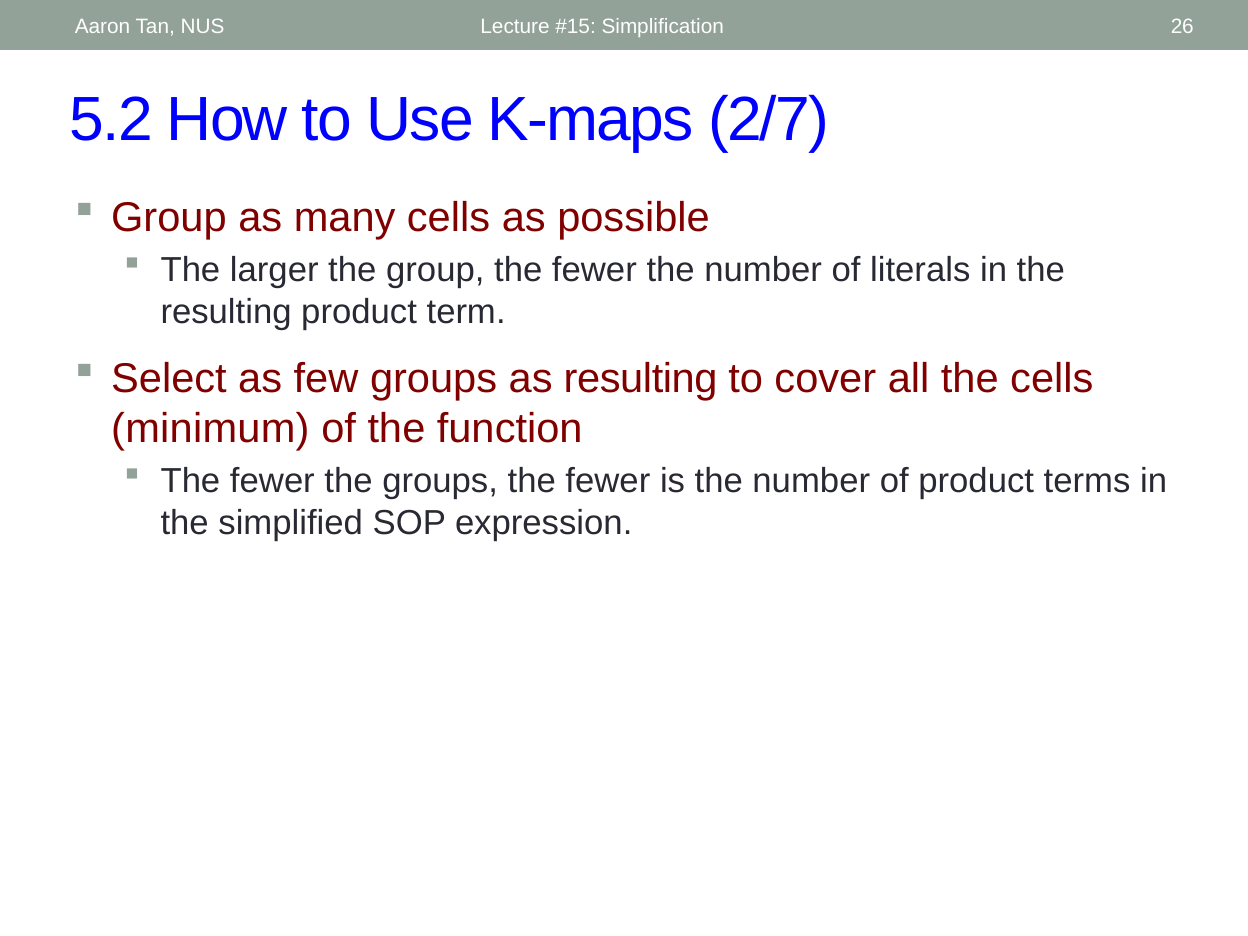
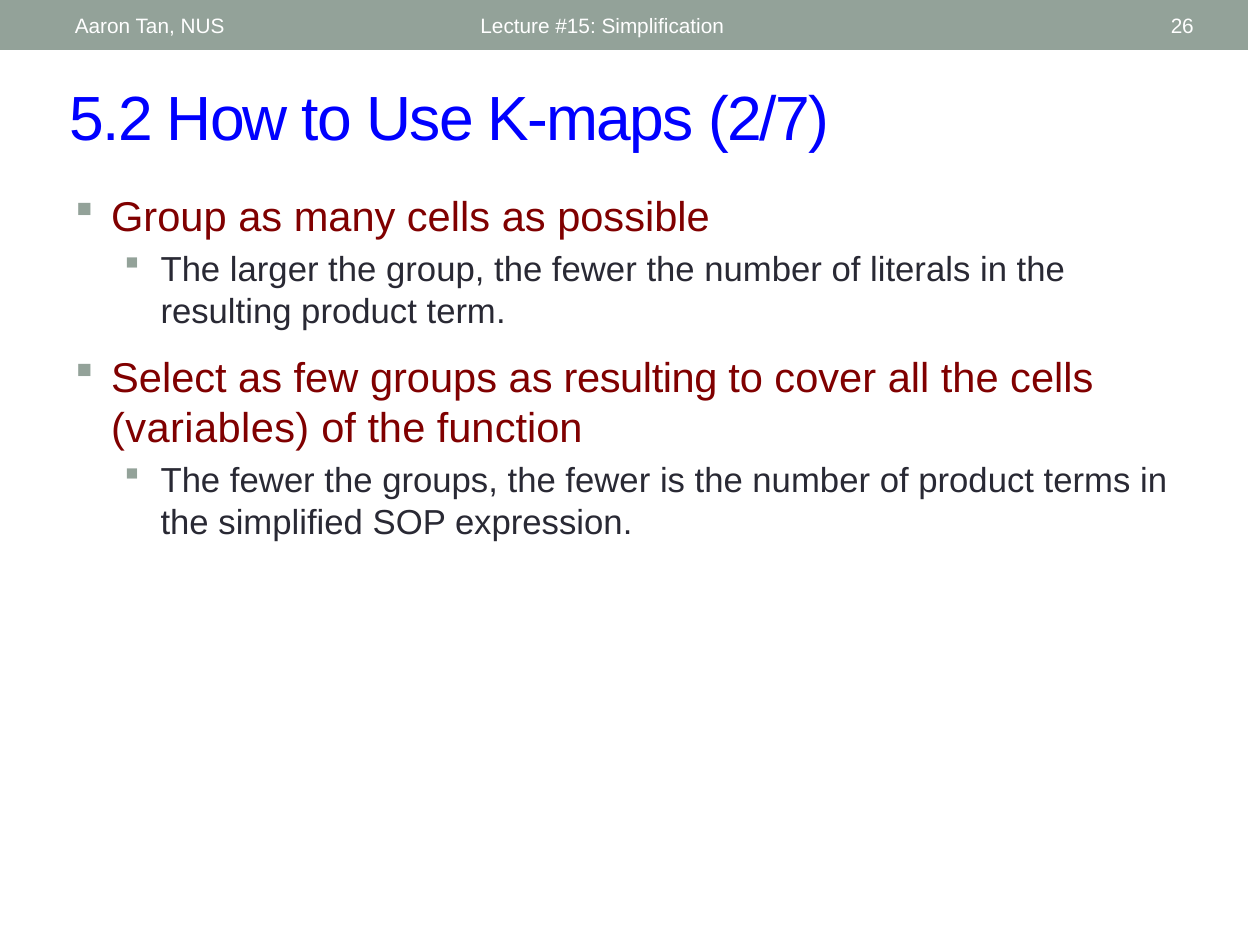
minimum: minimum -> variables (210, 429)
